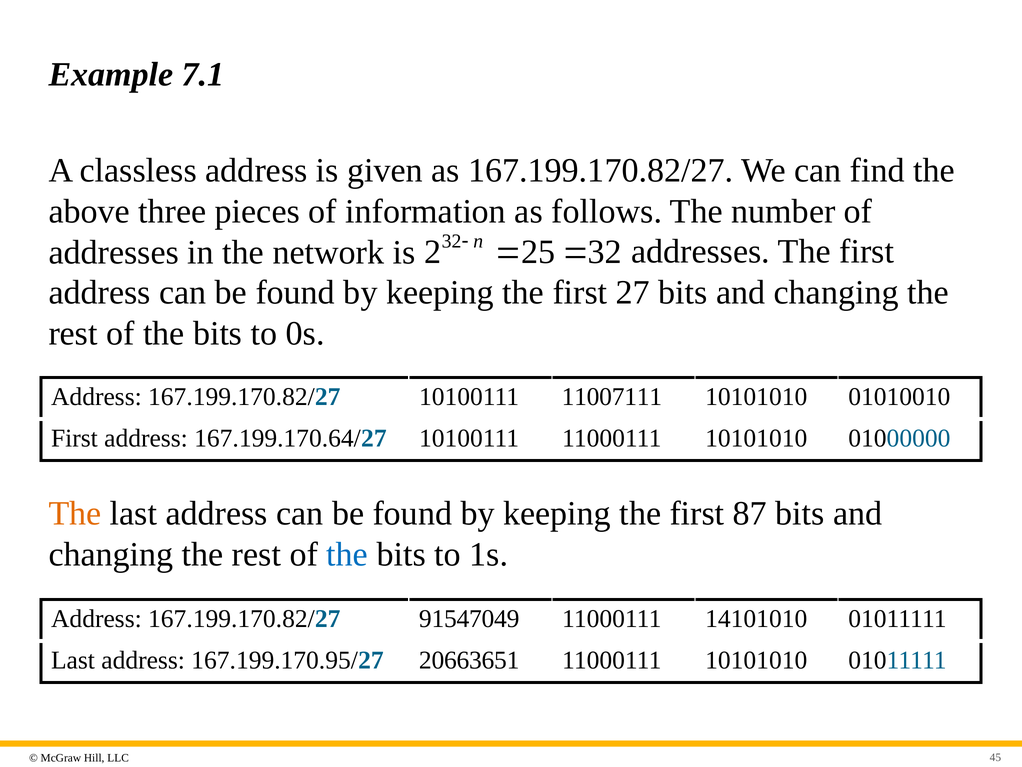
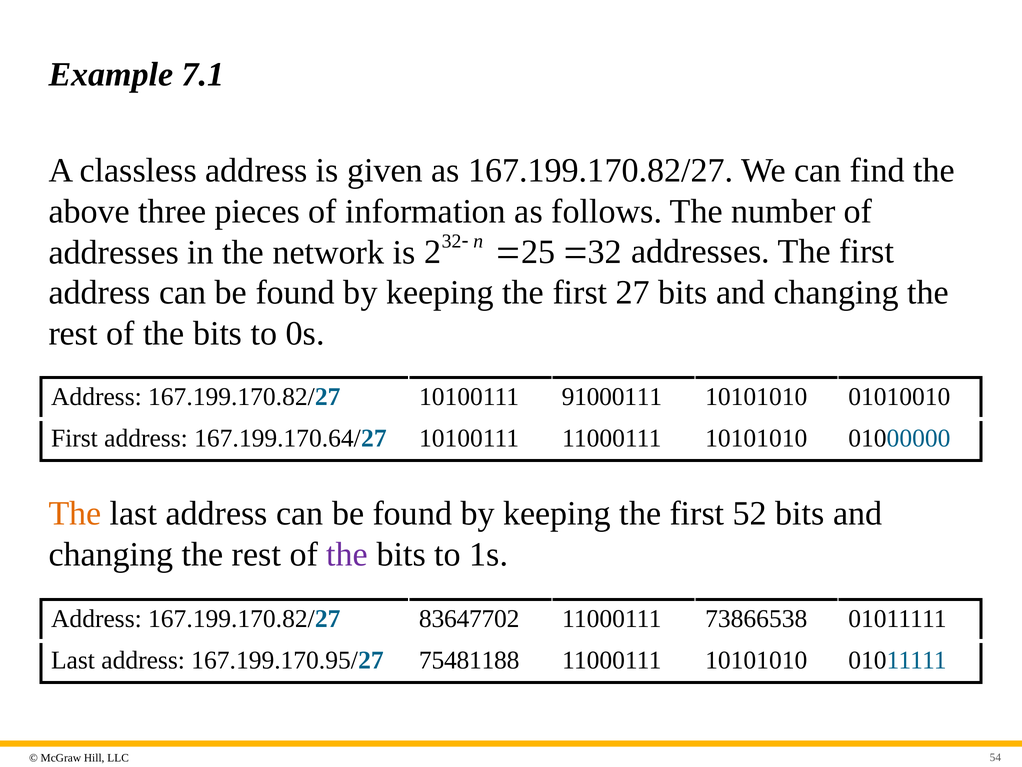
11007111: 11007111 -> 91000111 (612, 397)
87: 87 -> 52 (750, 513)
the colour: blue -> purple (347, 554)
91547049: 91547049 -> 83647702 (469, 619)
14101010: 14101010 -> 73866538 (756, 619)
20663651: 20663651 -> 75481188 (469, 660)
45: 45 -> 54 (995, 757)
